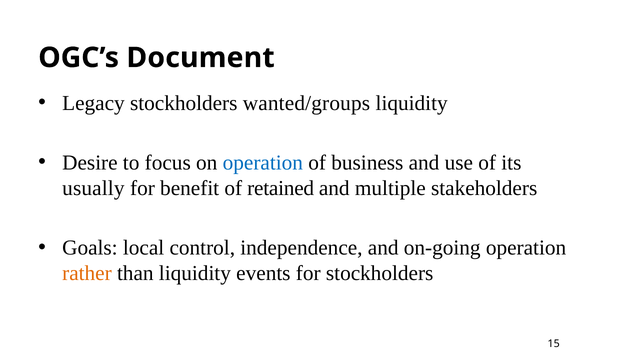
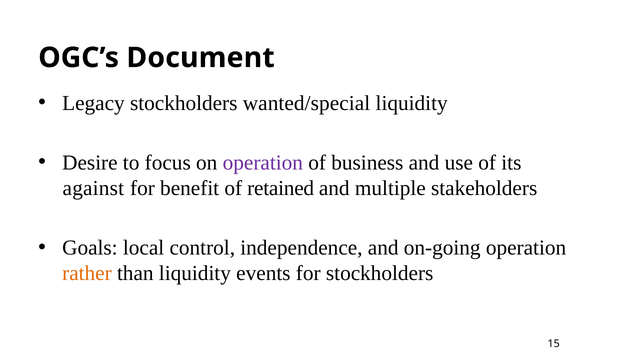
wanted/groups: wanted/groups -> wanted/special (306, 103)
operation colour: blue -> purple (263, 163)
usually: usually -> against (93, 188)
